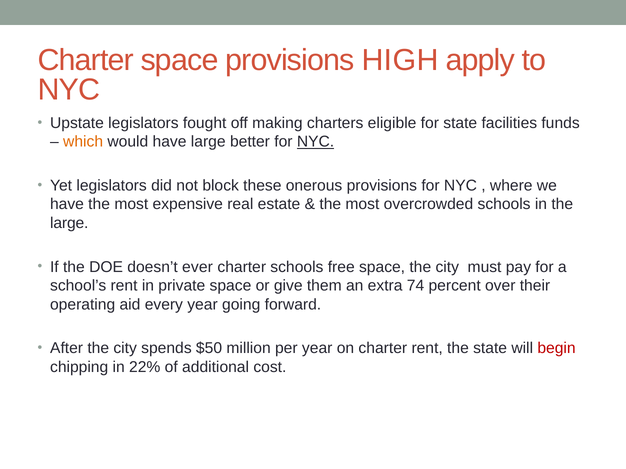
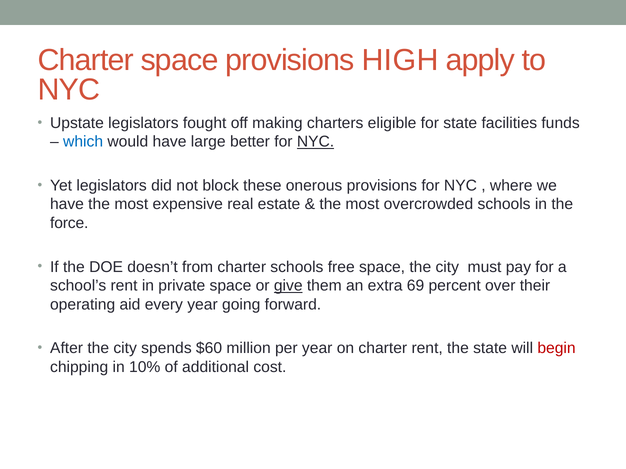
which colour: orange -> blue (83, 142)
large: large -> force (69, 223)
ever: ever -> from (198, 267)
give underline: none -> present (288, 286)
74: 74 -> 69 (416, 286)
$50: $50 -> $60 (209, 349)
22%: 22% -> 10% (145, 367)
